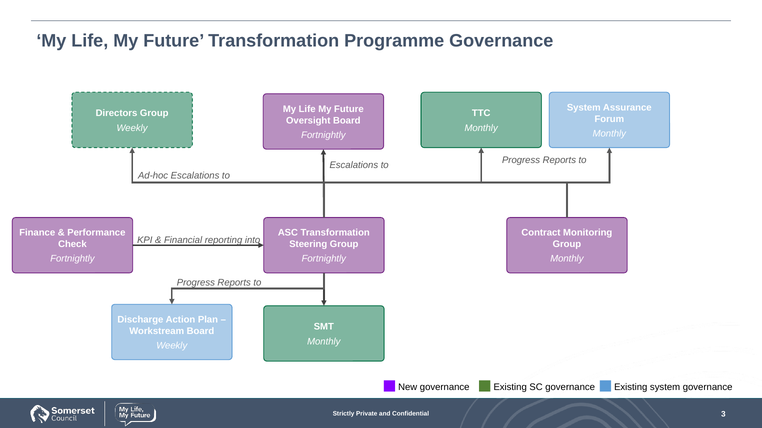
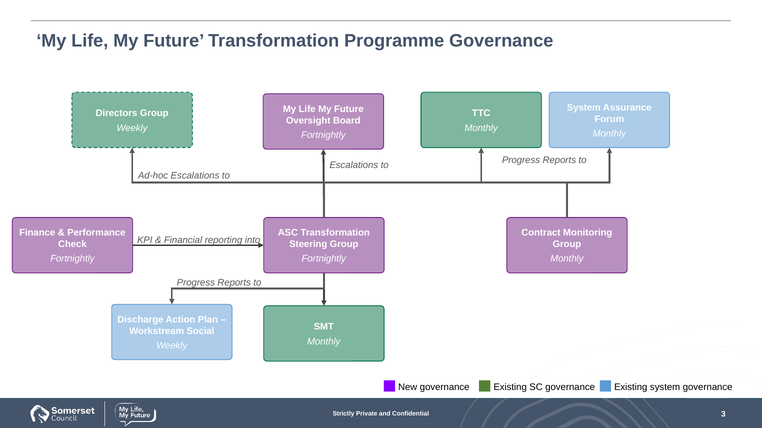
Workstream Board: Board -> Social (200, 331)
